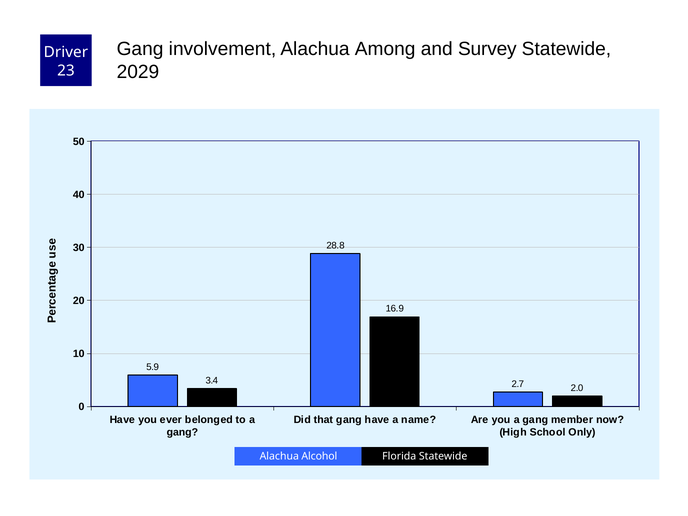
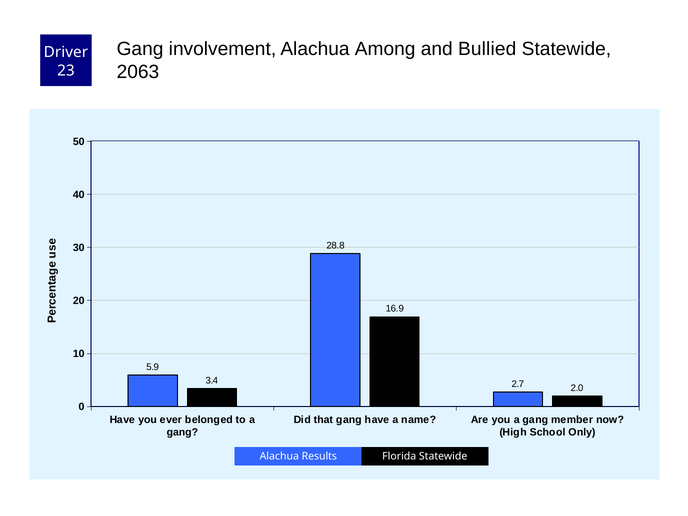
Survey: Survey -> Bullied (487, 49)
2029: 2029 -> 2063 (138, 72)
Alcohol: Alcohol -> Results (319, 456)
